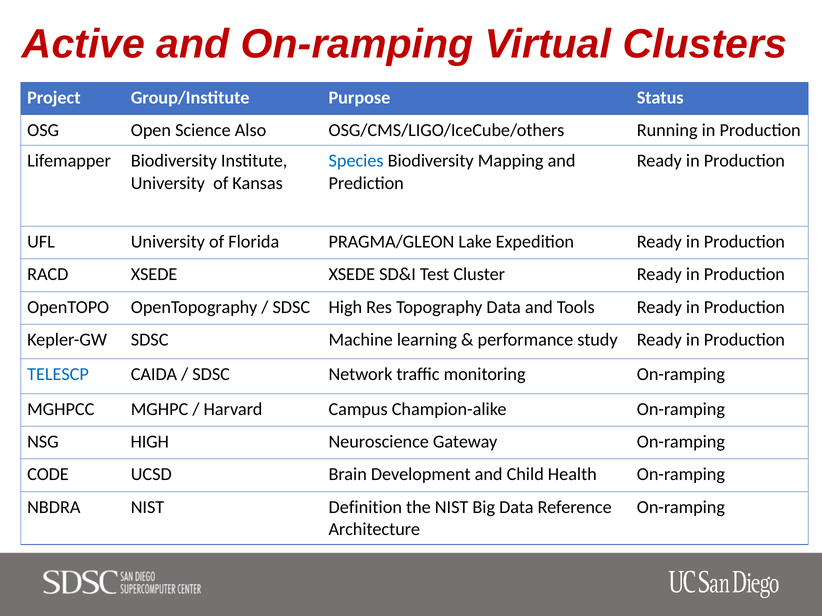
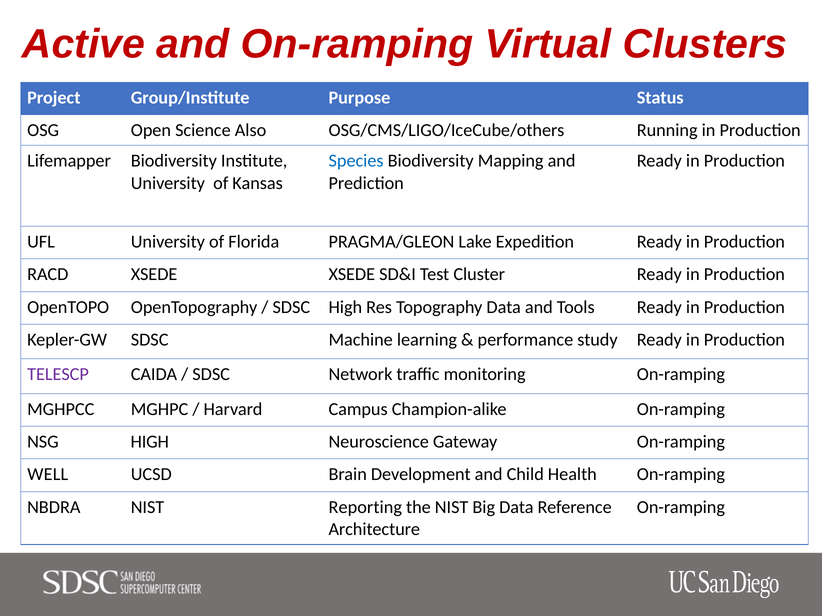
TELESCP colour: blue -> purple (58, 375)
CODE: CODE -> WELL (48, 475)
Definition: Definition -> Reporting (365, 508)
